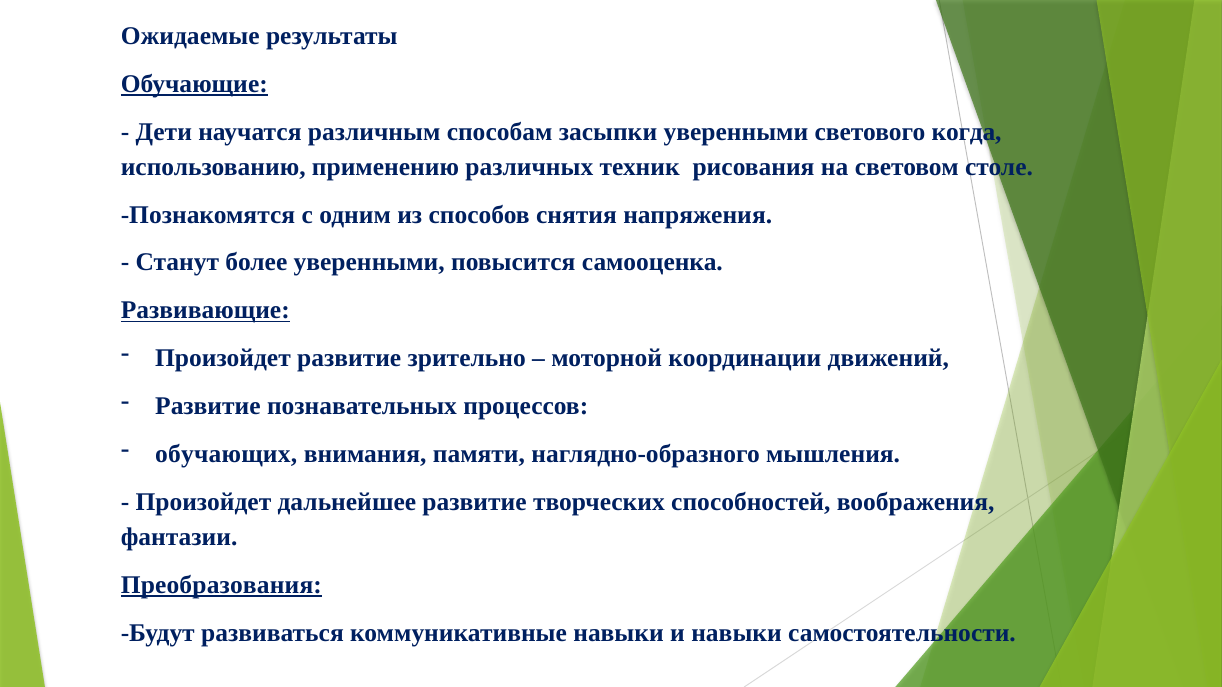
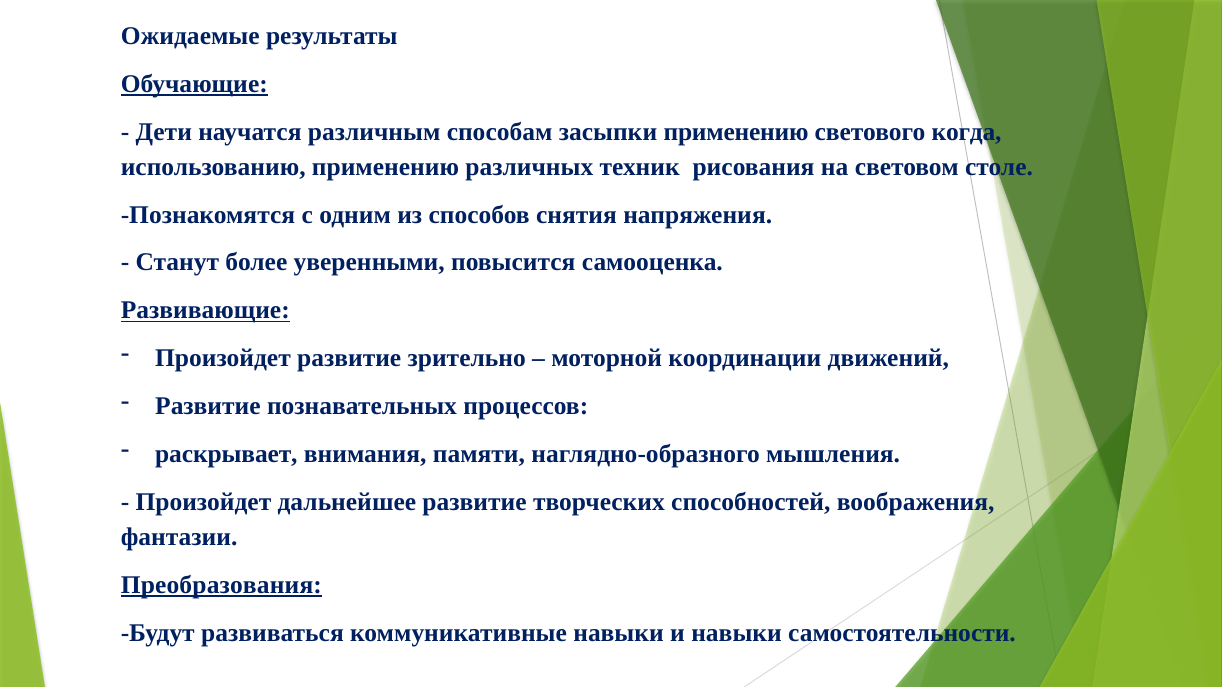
засыпки уверенными: уверенными -> применению (736, 132)
обучающих: обучающих -> раскрывает (226, 454)
